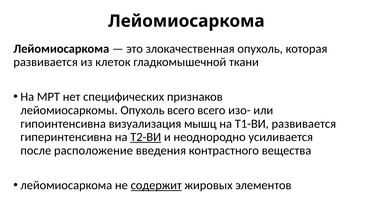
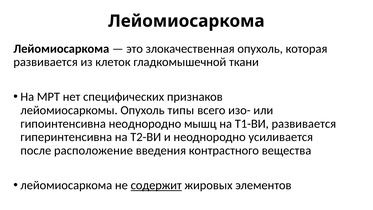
Опухоль всего: всего -> типы (181, 110)
гипоинтенсивна визуализация: визуализация -> неоднородно (145, 124)
Т2-ВИ underline: present -> none (146, 137)
